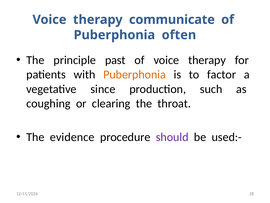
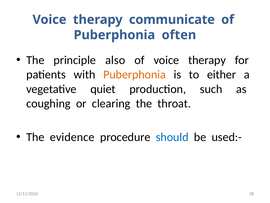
past: past -> also (115, 60)
factor: factor -> either (222, 74)
since: since -> quiet (103, 89)
should colour: purple -> blue (172, 137)
